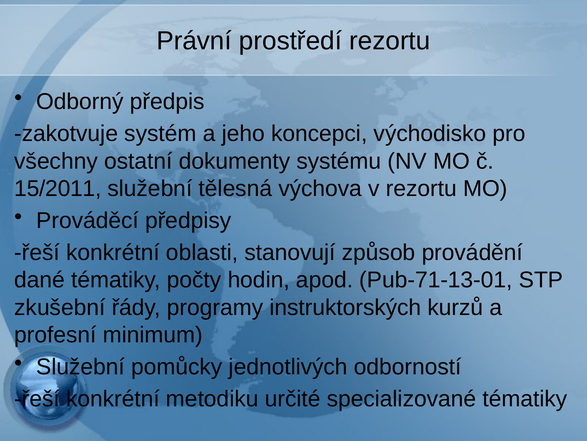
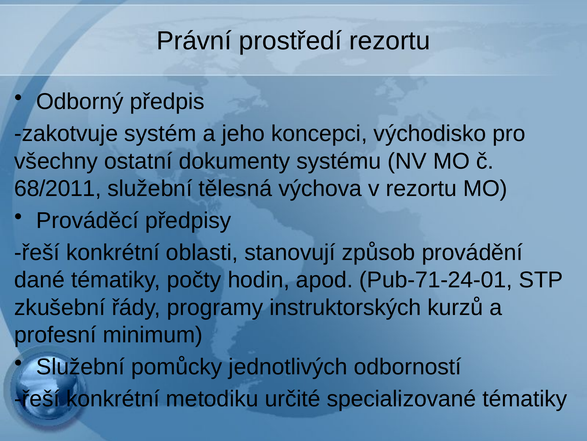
15/2011: 15/2011 -> 68/2011 (58, 188)
Pub-71-13-01: Pub-71-13-01 -> Pub-71-24-01 (436, 280)
